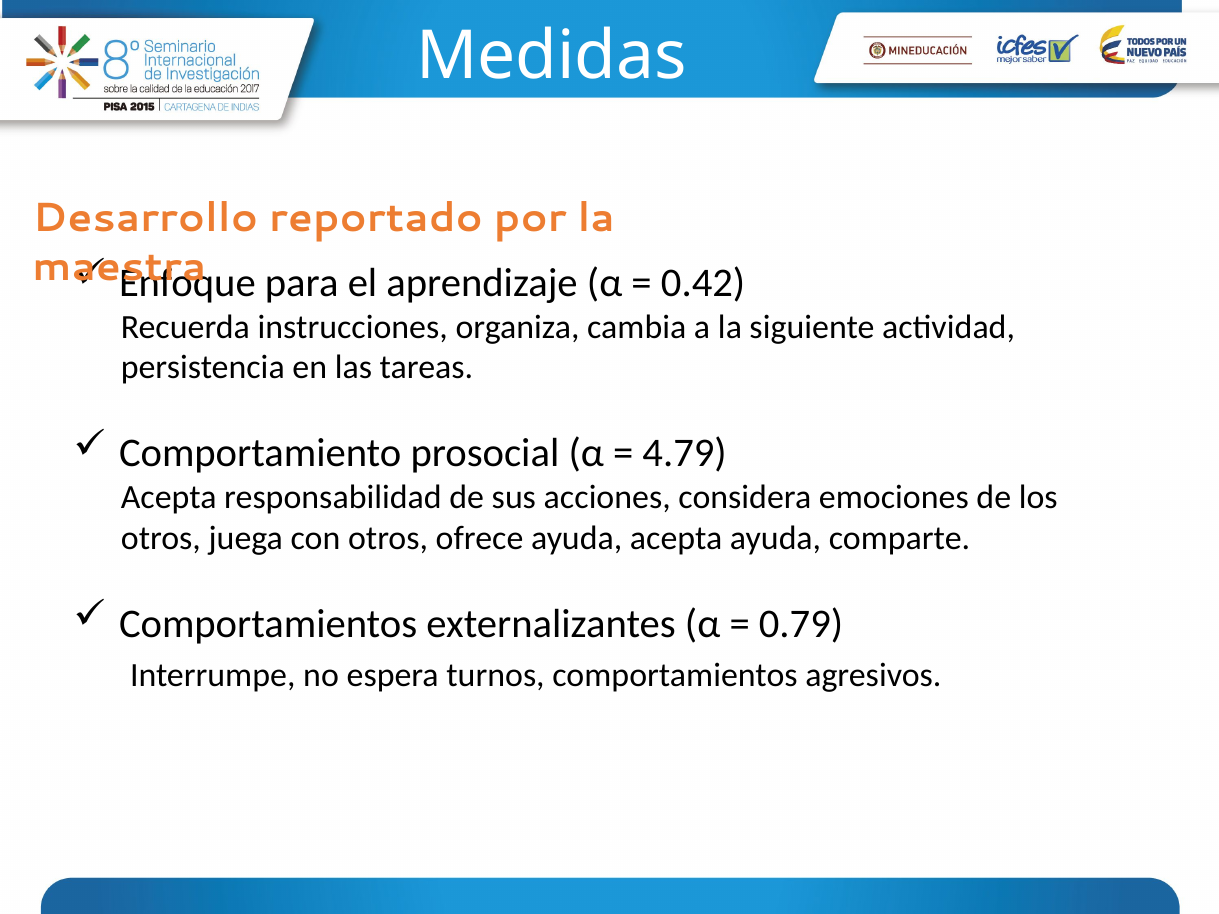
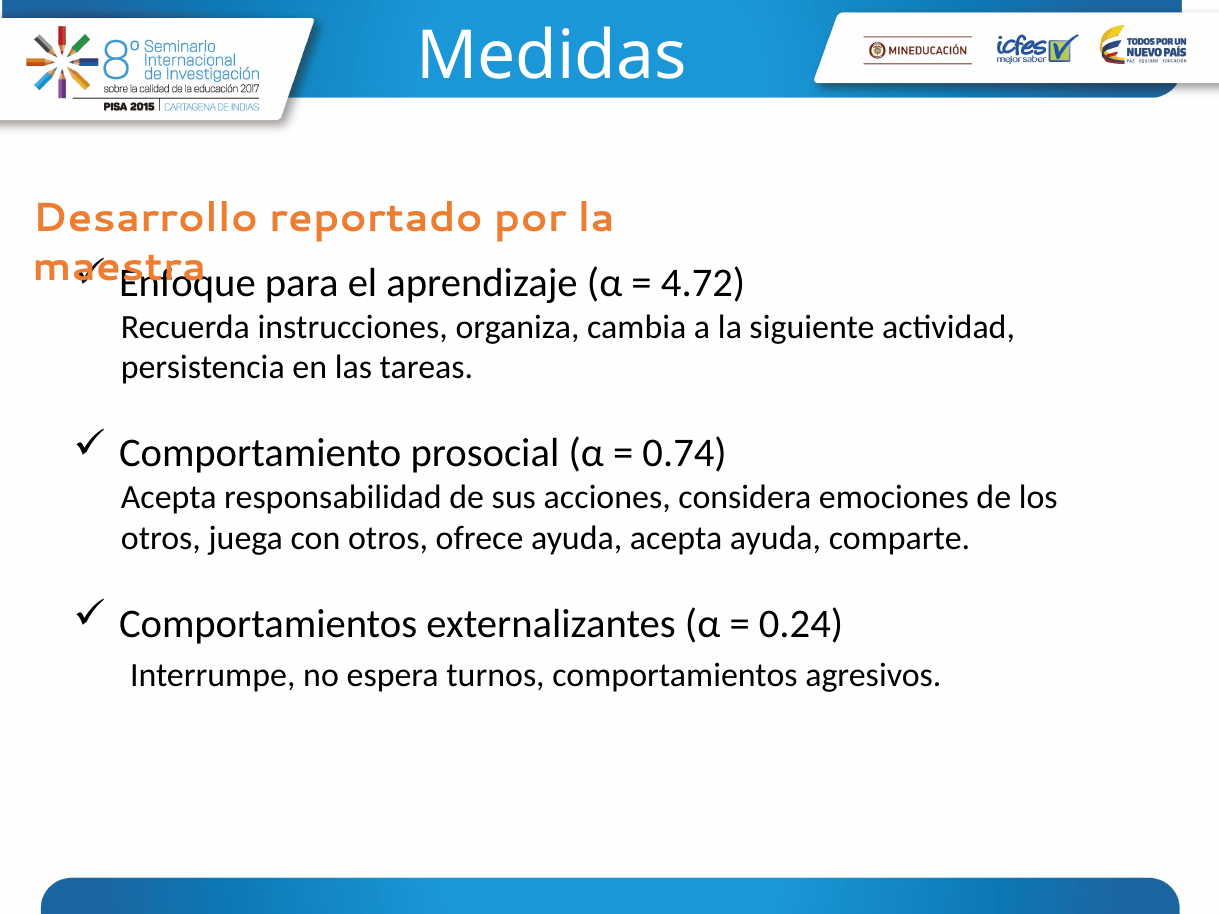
0.42: 0.42 -> 4.72 (703, 283)
4.79: 4.79 -> 0.74 (685, 453)
0.79: 0.79 -> 0.24 (801, 624)
